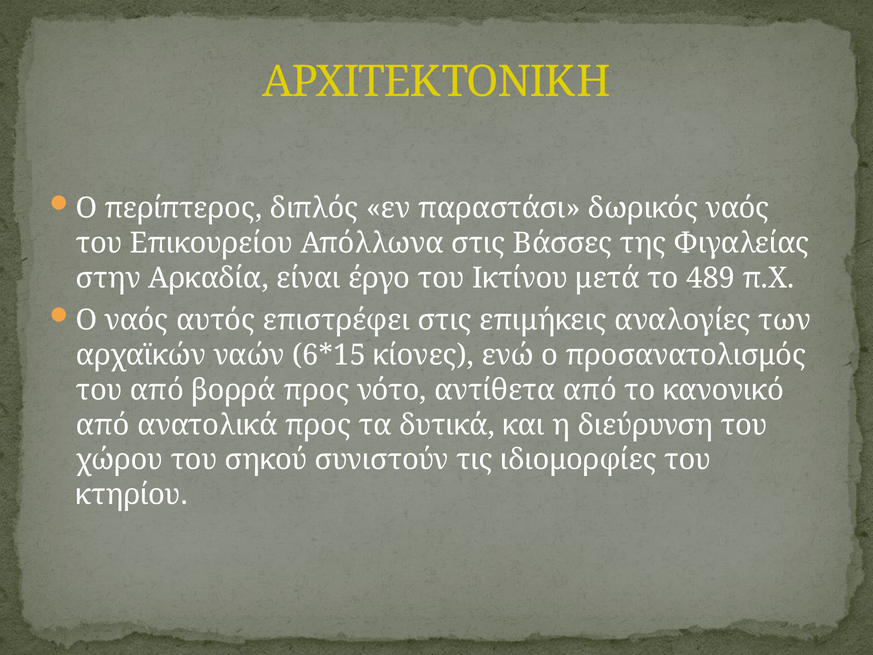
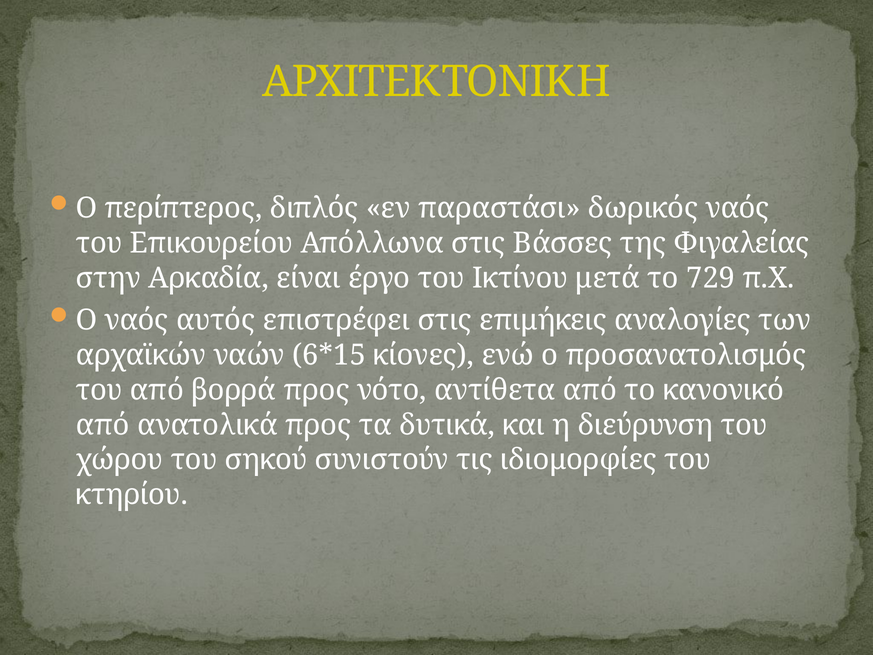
489: 489 -> 729 (711, 278)
